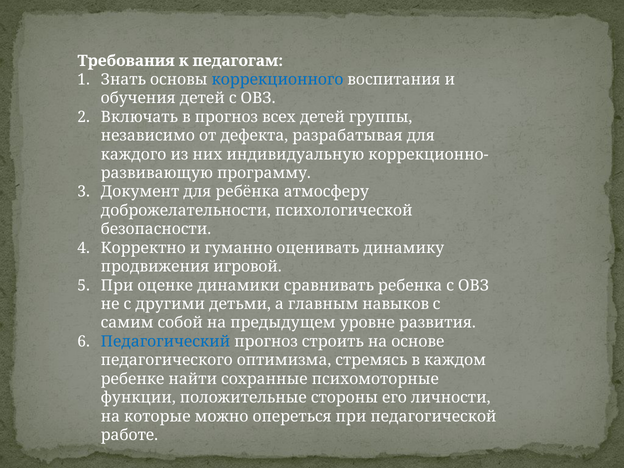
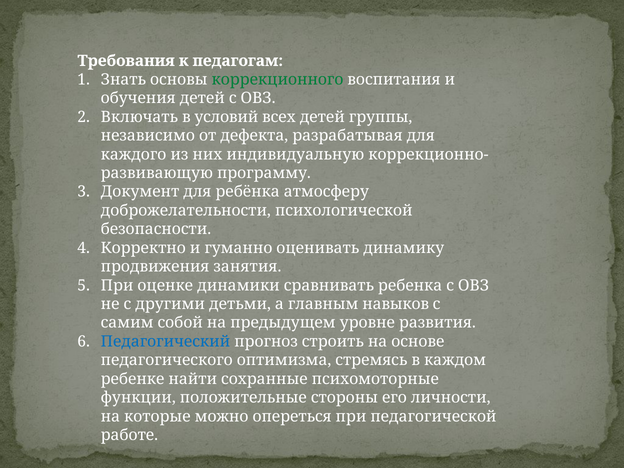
коррекционного colour: blue -> green (277, 79)
в прогноз: прогноз -> условий (226, 117)
игровой: игровой -> занятия (247, 267)
